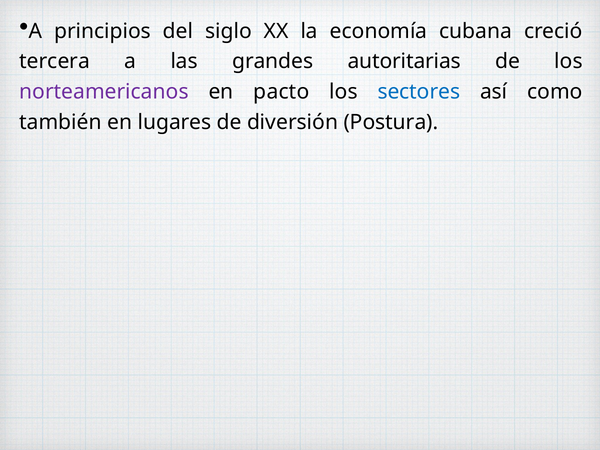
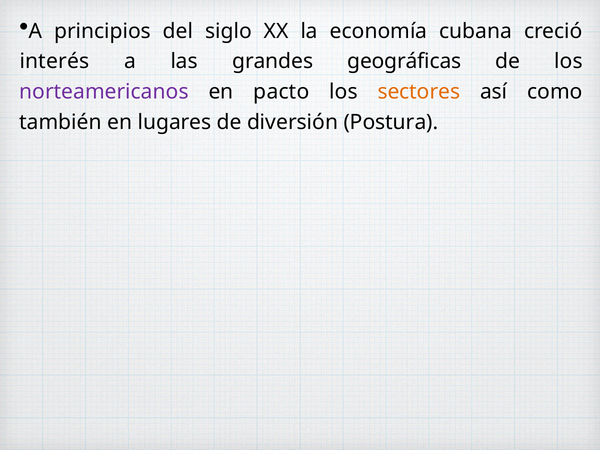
tercera: tercera -> interés (55, 61)
autoritarias: autoritarias -> geográficas (404, 61)
sectores colour: blue -> orange (419, 92)
